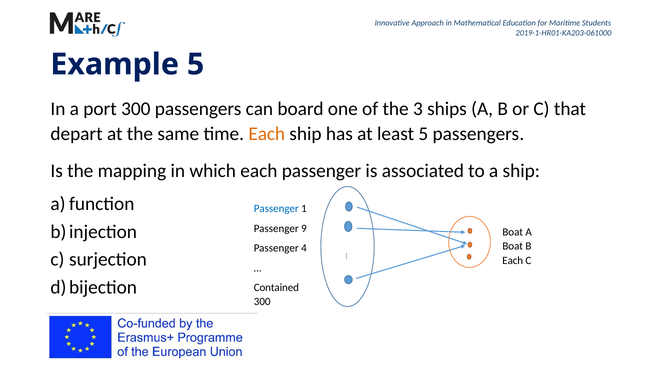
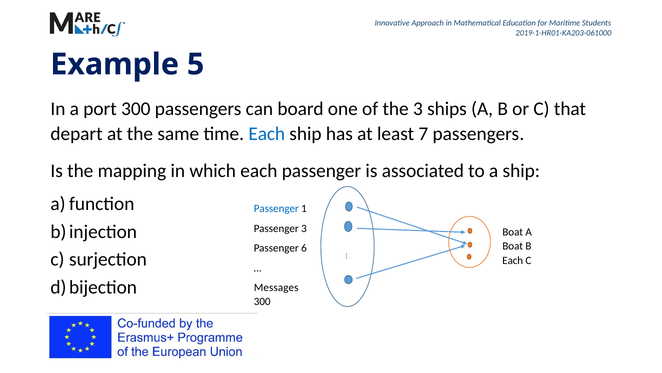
Each colour: orange -> blue (267, 134)
least 5: 5 -> 7 (423, 134)
Passenger 9: 9 -> 3 (304, 228)
4: 4 -> 6 (304, 248)
Contained: Contained -> Messages (276, 287)
